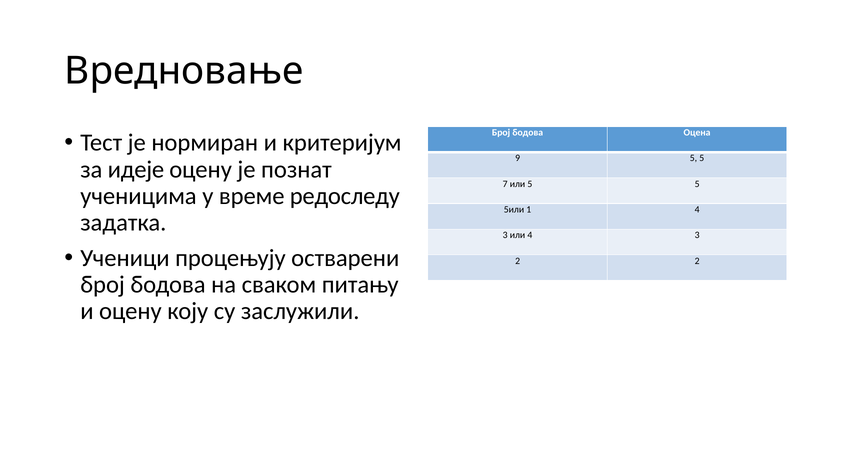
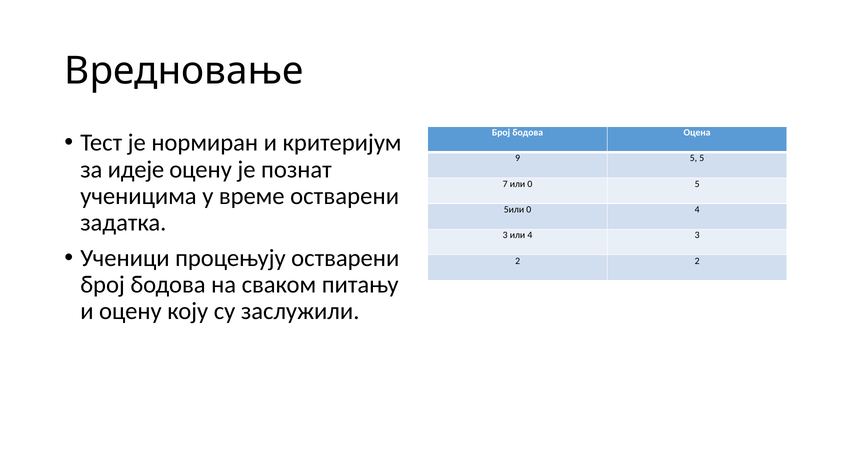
или 5: 5 -> 0 (530, 184)
време редоследу: редоследу -> остварени (345, 196)
5или 1: 1 -> 0 (529, 210)
